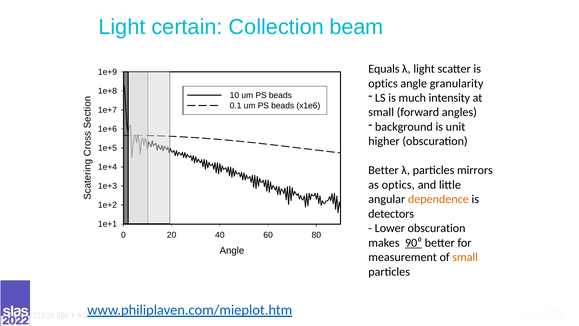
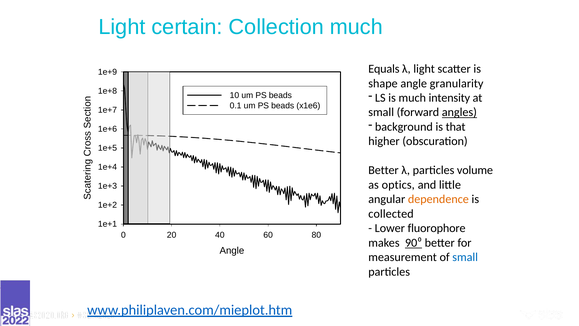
Collection beam: beam -> much (356, 27)
optics: optics -> shape (383, 83)
angles underline: none -> present (459, 112)
unit: unit -> that (456, 127)
mirrors: mirrors -> volume (475, 170)
detectors: detectors -> collected (391, 214)
Lower obscuration: obscuration -> fluorophore (437, 228)
small colour: orange -> blue (465, 257)
